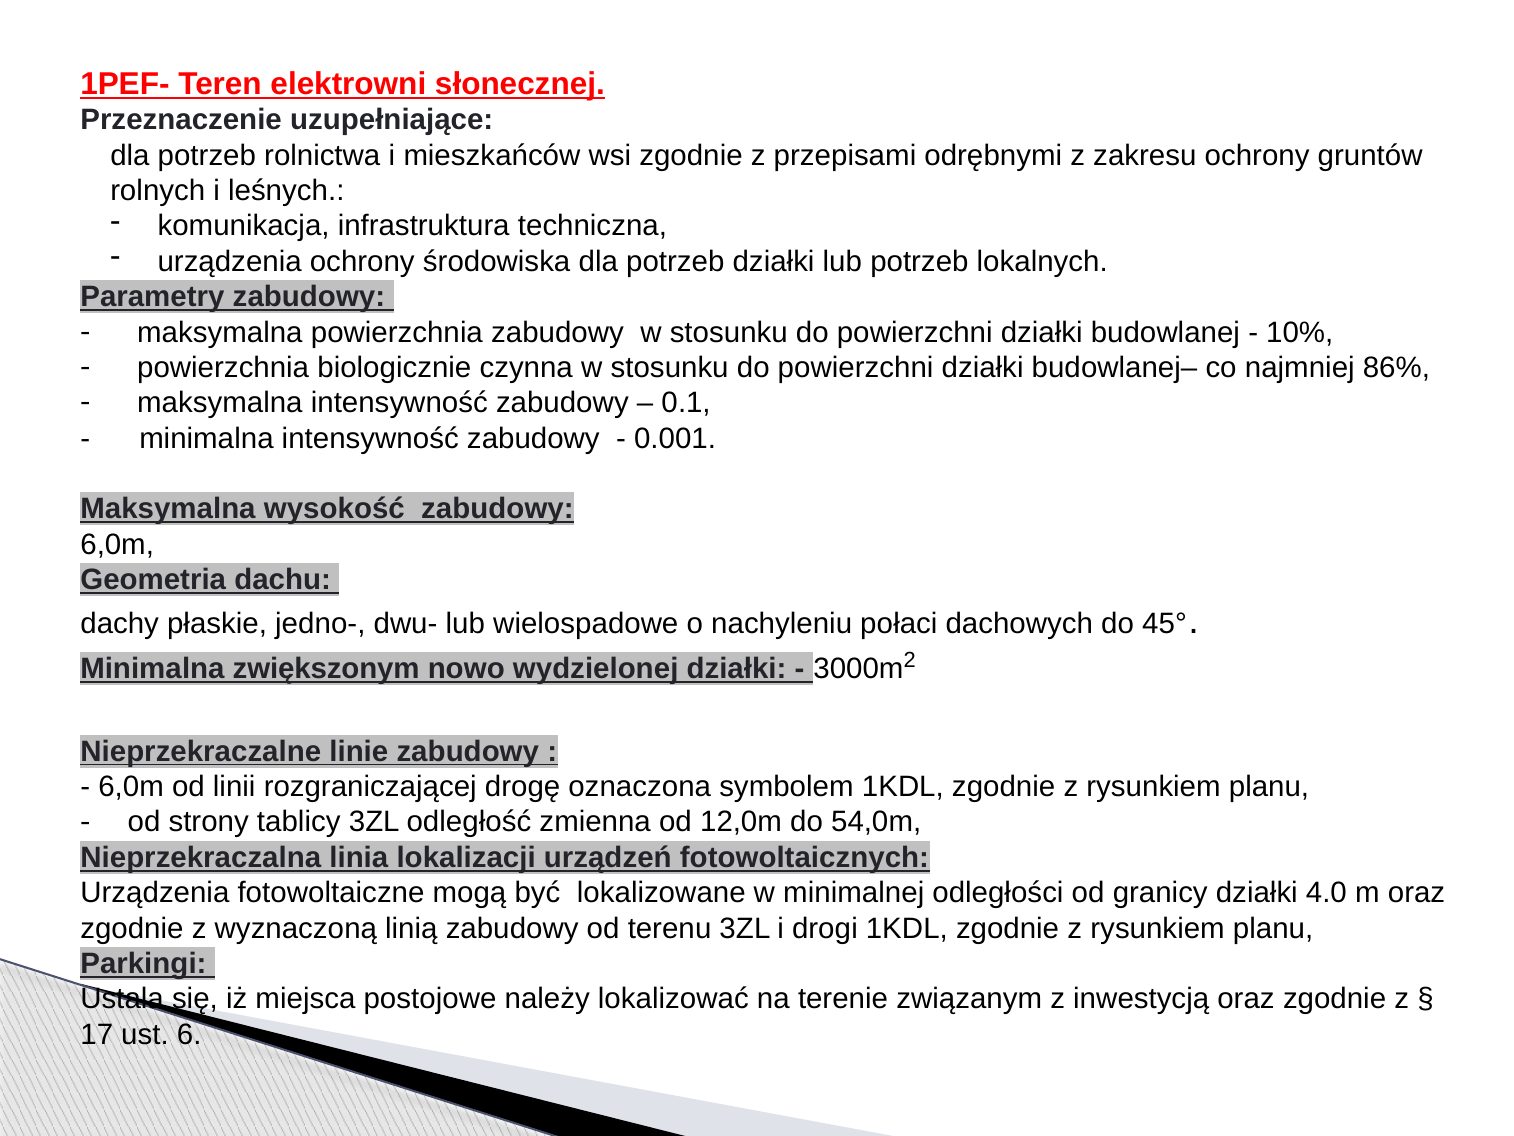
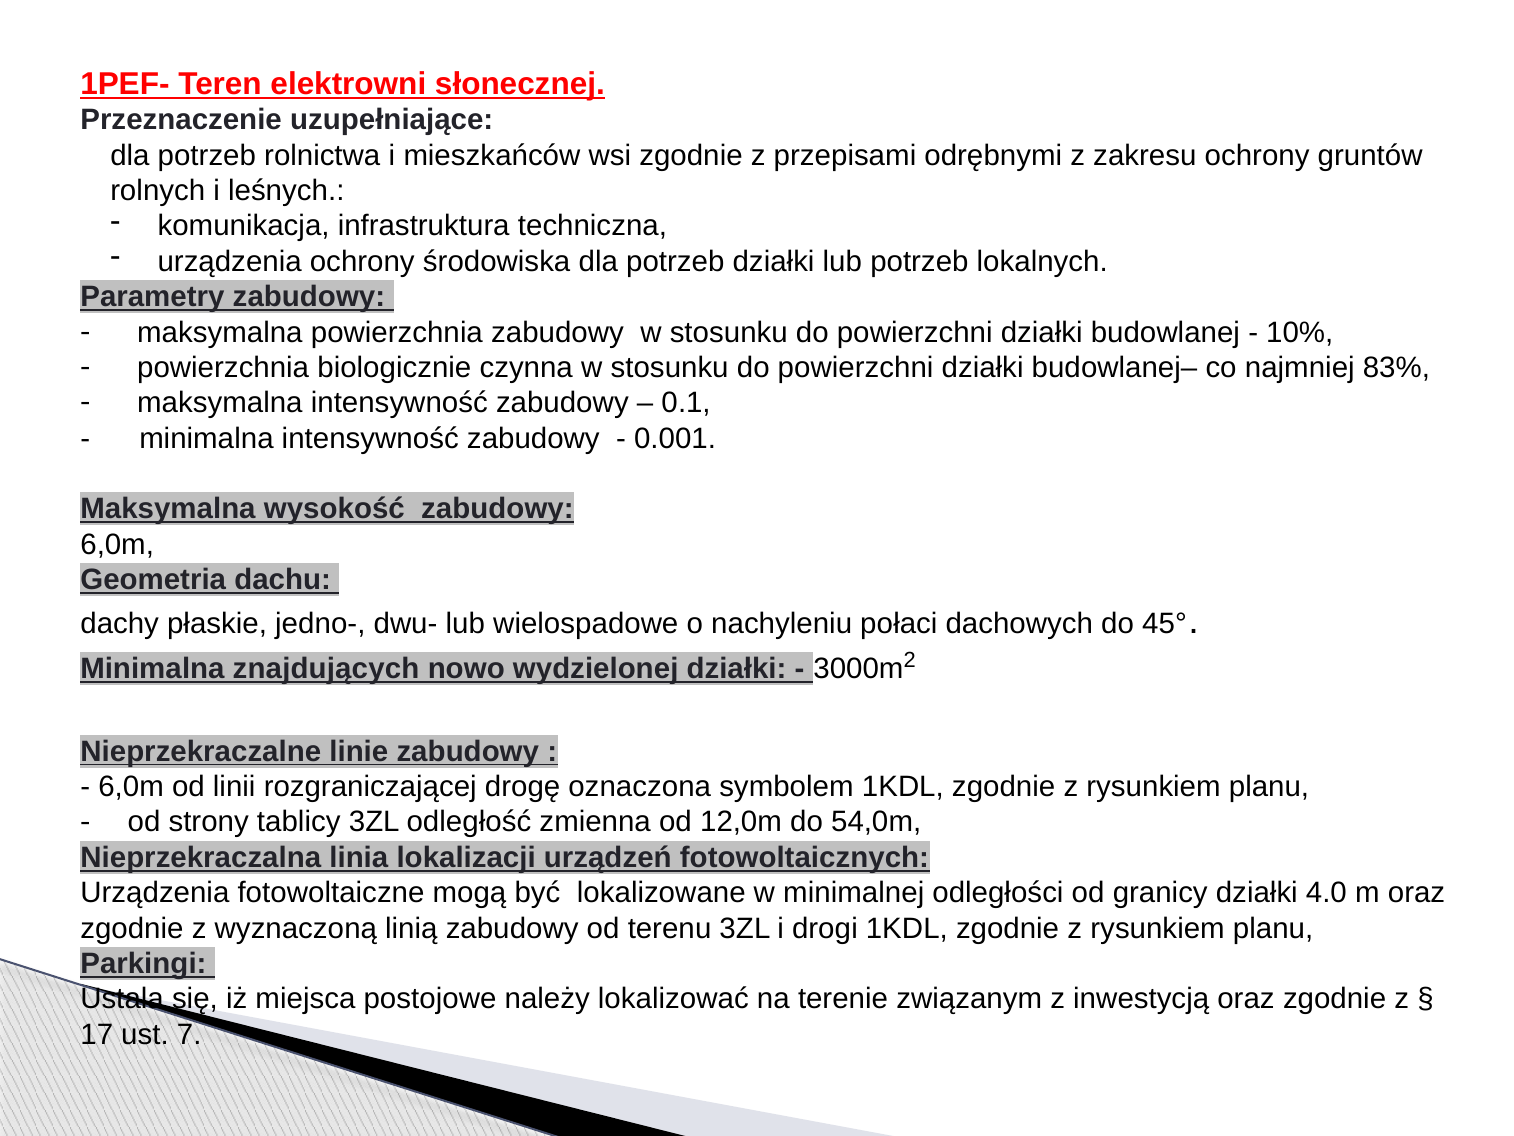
86%: 86% -> 83% (1396, 368)
zwiększonym: zwiększonym -> znajdujących (326, 669)
6: 6 -> 7 (189, 1034)
